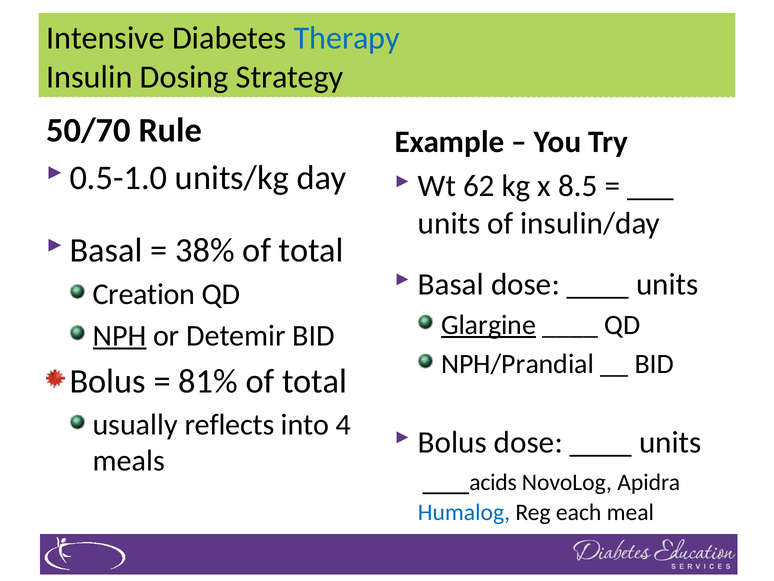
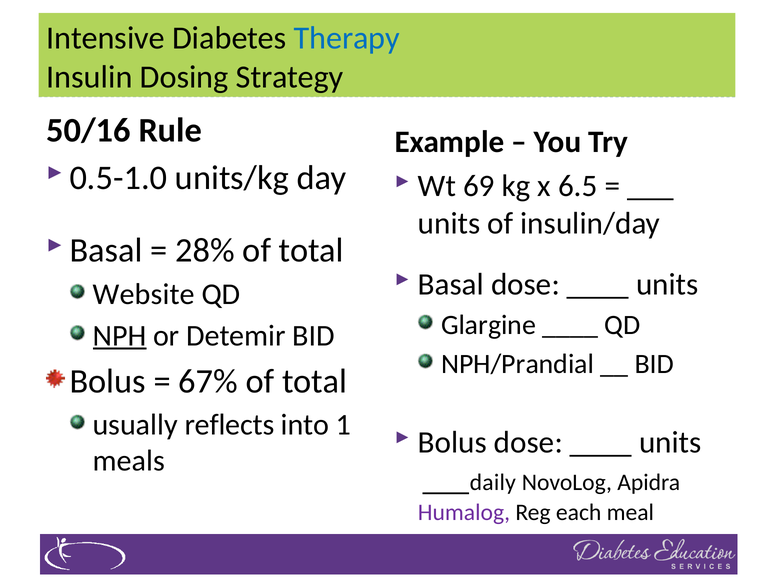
50/70: 50/70 -> 50/16 (89, 130)
62: 62 -> 69 (479, 186)
8.5: 8.5 -> 6.5 (578, 186)
38%: 38% -> 28% (205, 250)
Creation: Creation -> Website (144, 294)
Glargine underline: present -> none (489, 325)
81%: 81% -> 67% (208, 381)
4: 4 -> 1 (343, 425)
acids: acids -> daily (493, 482)
Humalog colour: blue -> purple (464, 512)
